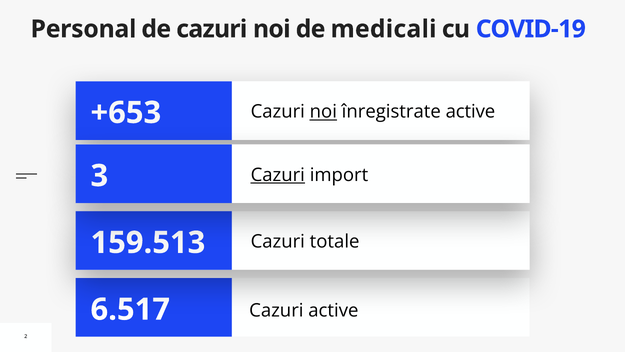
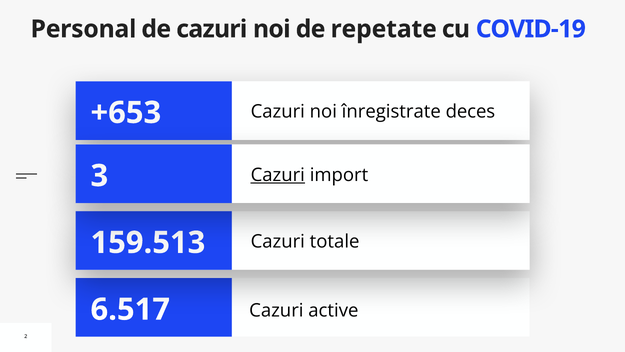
medicali: medicali -> repetate (384, 29)
noi underline: present -> none (323, 112)
înregistrate active: active -> deces (470, 112)
